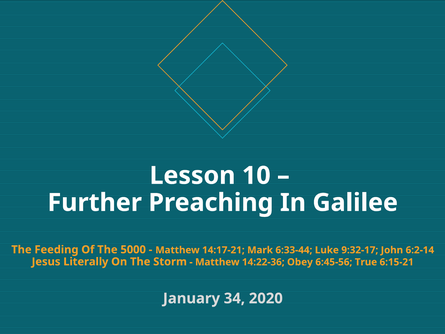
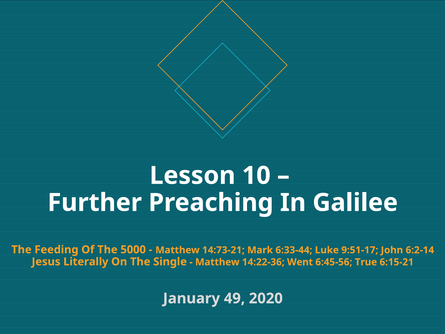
14:17-21: 14:17-21 -> 14:73-21 (223, 250)
9:32-17: 9:32-17 -> 9:51-17 (360, 250)
Storm: Storm -> Single (170, 262)
Obey: Obey -> Went (300, 262)
34: 34 -> 49 (234, 298)
